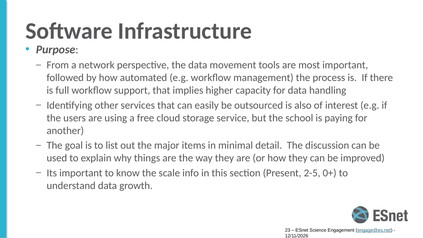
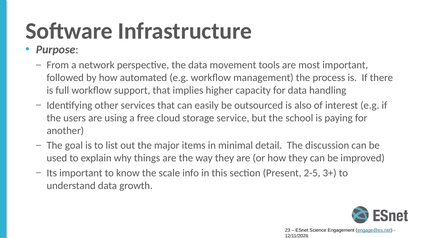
0+: 0+ -> 3+ (330, 173)
